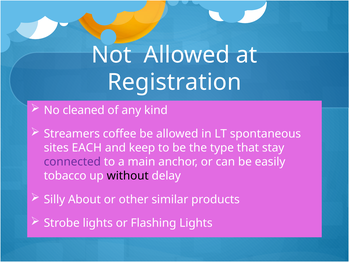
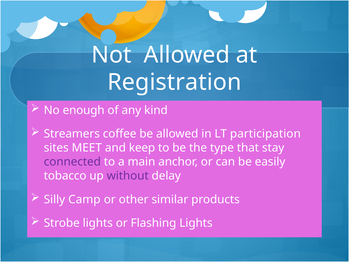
cleaned: cleaned -> enough (84, 110)
spontaneous: spontaneous -> participation (265, 134)
EACH: EACH -> MEET (87, 148)
without colour: black -> purple (128, 176)
About: About -> Camp (84, 199)
